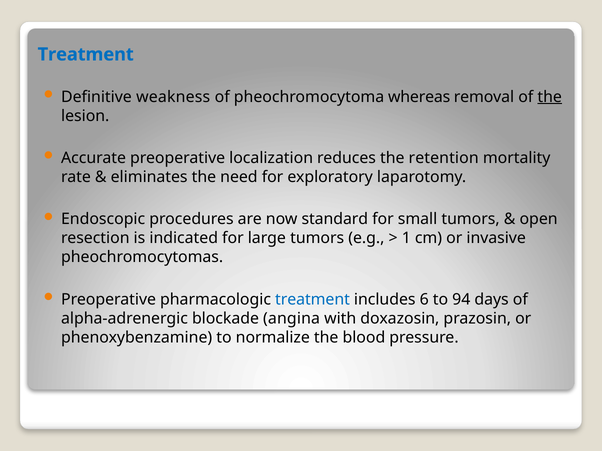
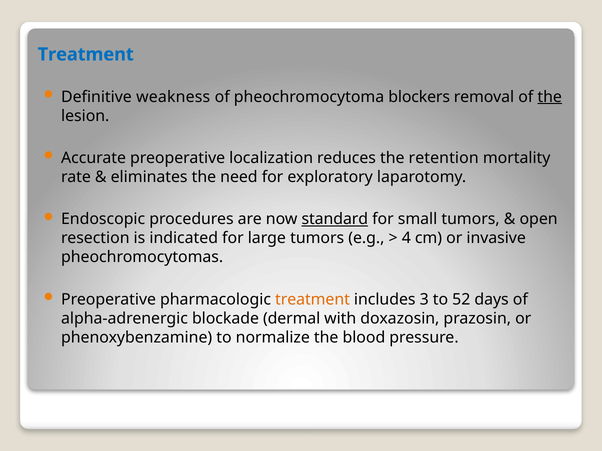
whereas: whereas -> blockers (419, 97)
standard underline: none -> present (335, 219)
1: 1 -> 4 (406, 238)
treatment colour: blue -> orange (312, 300)
6: 6 -> 3 (424, 300)
94: 94 -> 52 (461, 300)
angina: angina -> dermal (292, 319)
